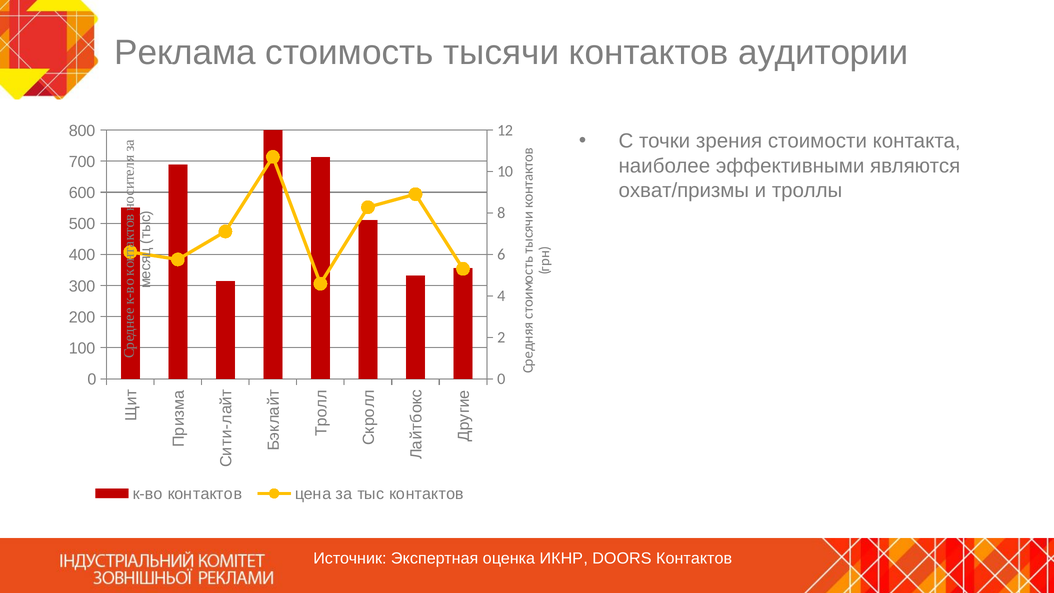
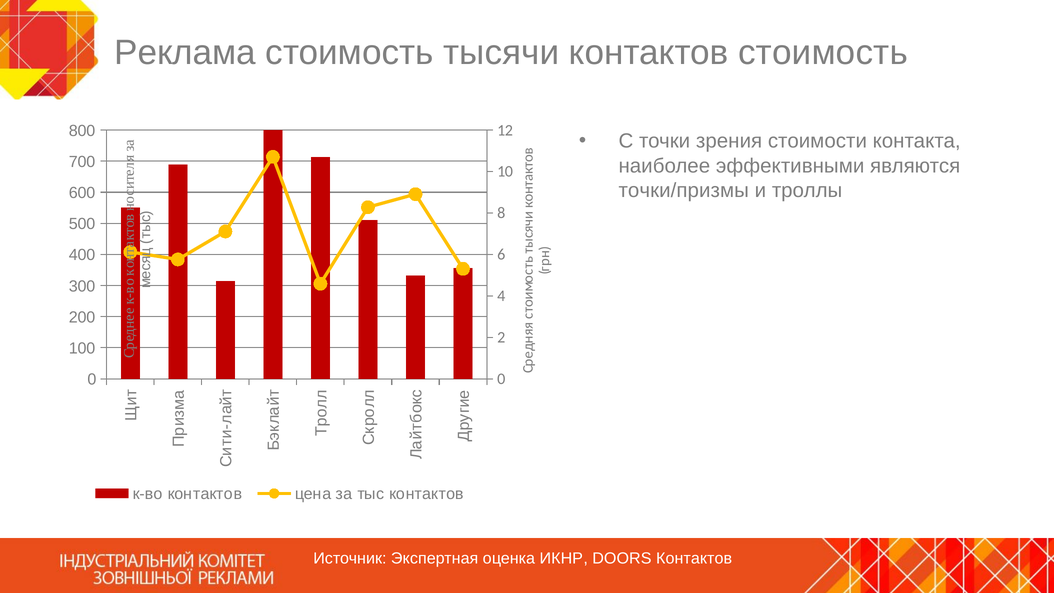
контактов аудитории: аудитории -> стоимость (823, 52)
охват/призмы: охват/призмы -> точки/призмы (684, 190)
